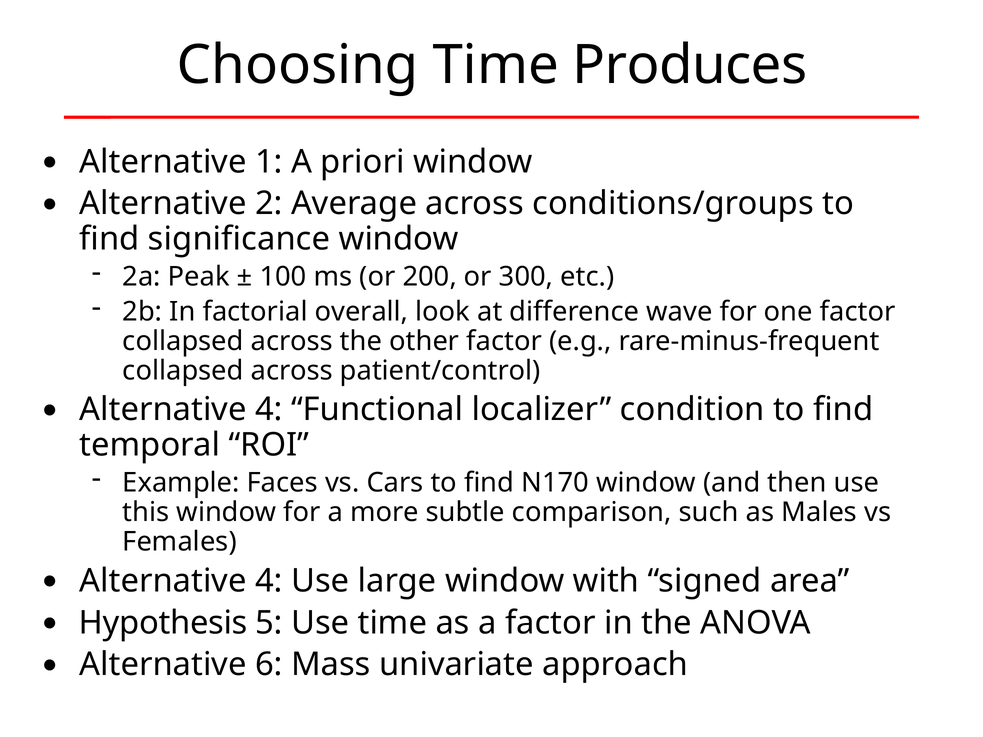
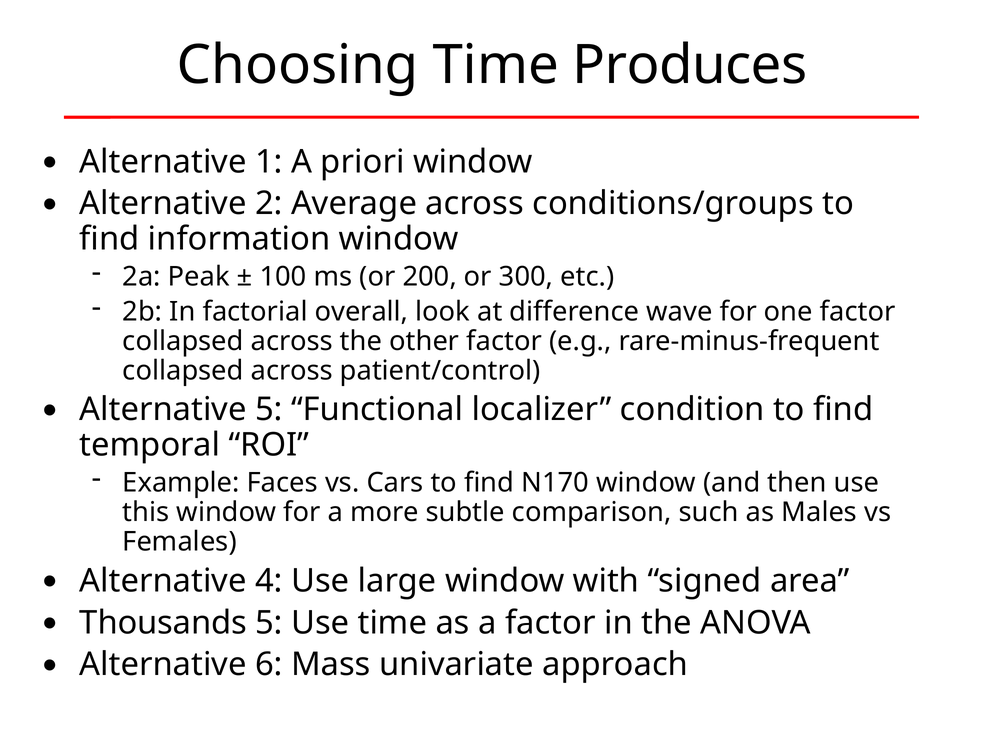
significance: significance -> information (239, 239)
4: 4 -> 5 (269, 410)
Hypothesis: Hypothesis -> Thousands (163, 623)
